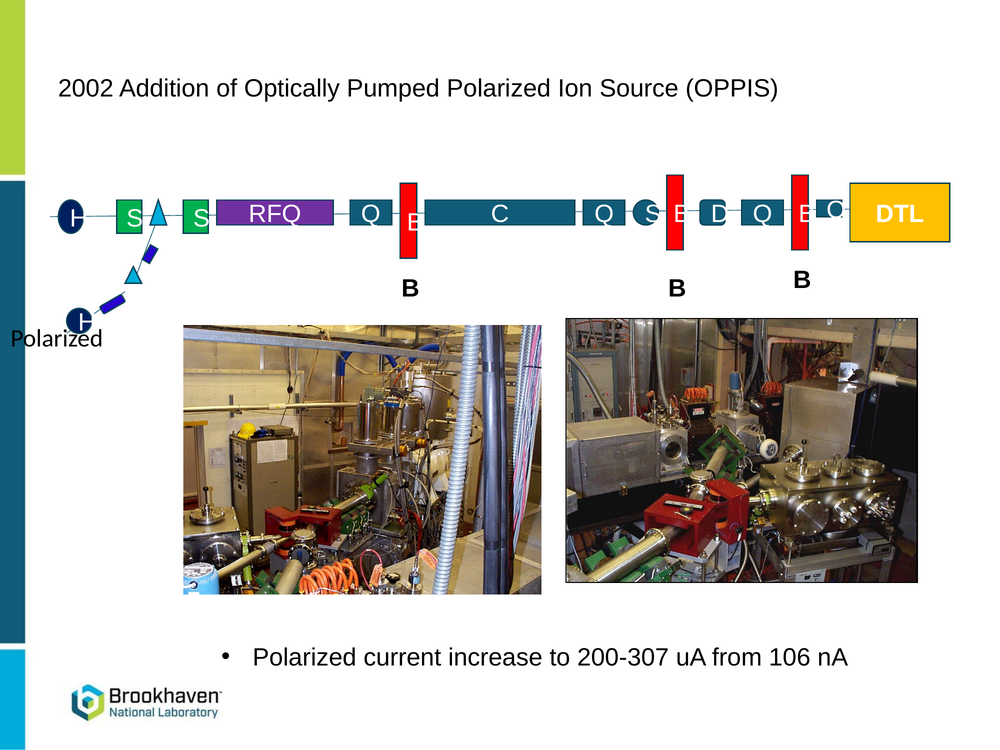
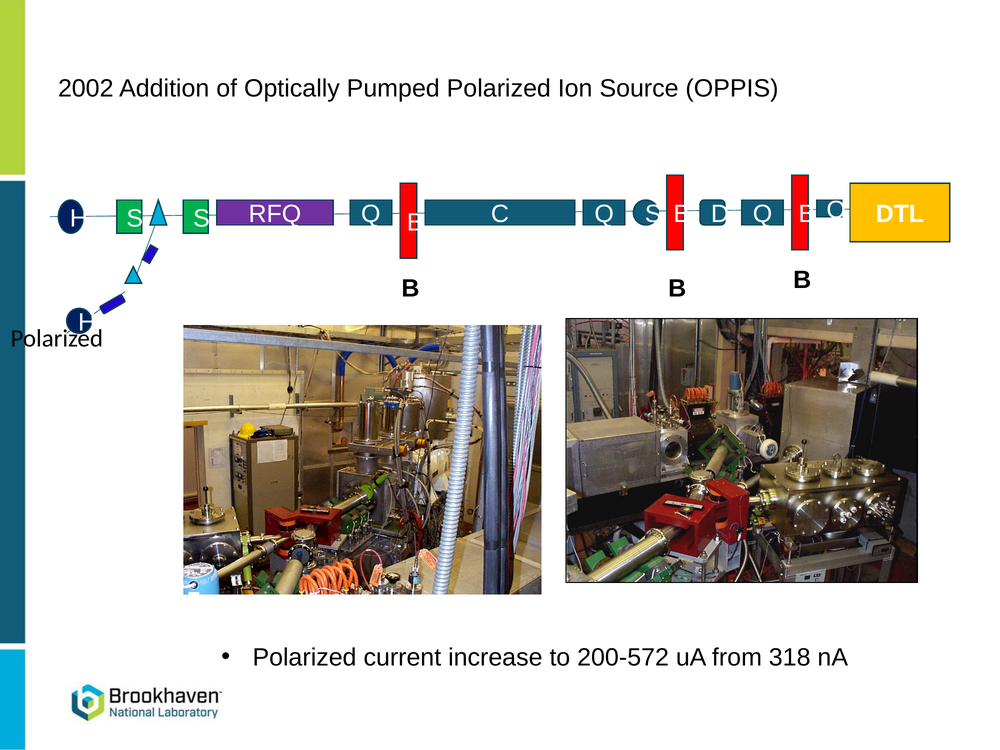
200-307: 200-307 -> 200-572 (623, 657)
106: 106 -> 318 (790, 657)
